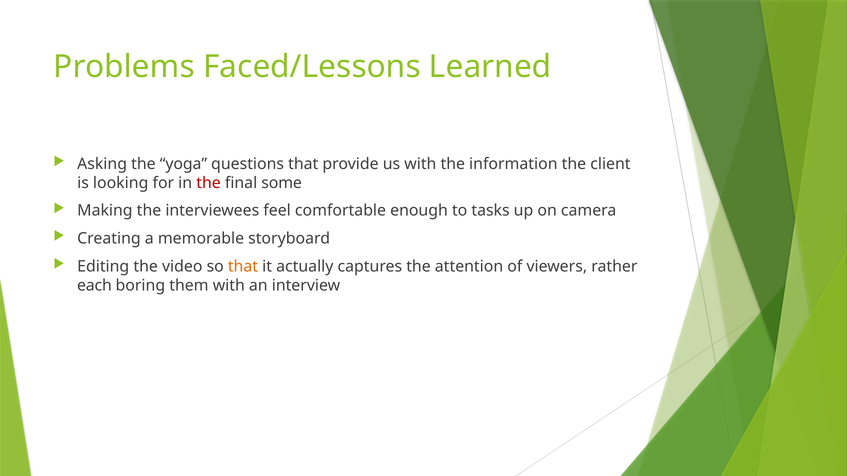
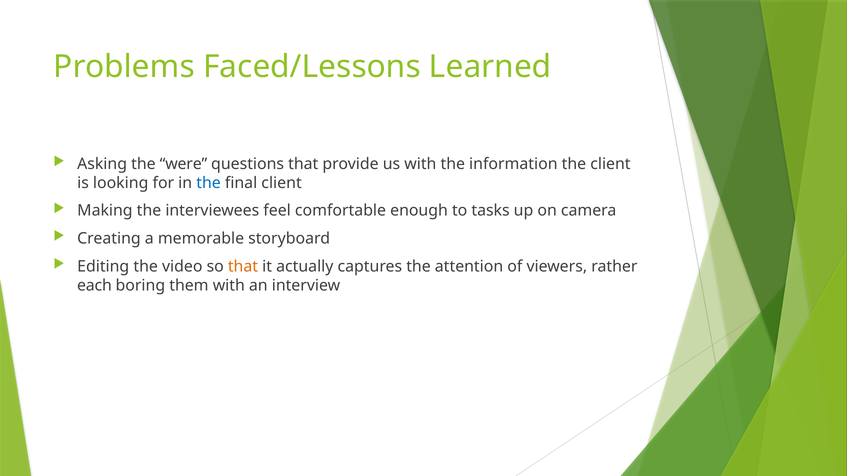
yoga: yoga -> were (183, 164)
the colour: red -> blue (209, 183)
final some: some -> client (282, 183)
